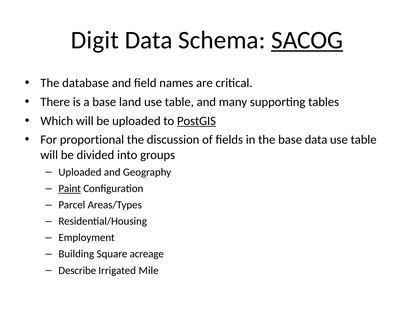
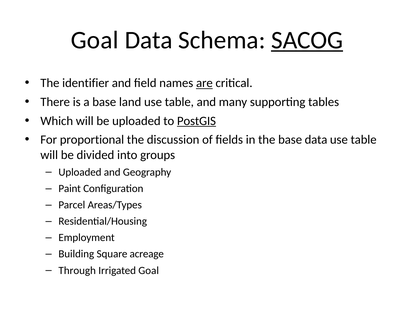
Digit: Digit -> Goal (95, 40)
database: database -> identifier (86, 83)
are underline: none -> present (204, 83)
Paint underline: present -> none (70, 188)
Describe: Describe -> Through (77, 270)
Irrigated Mile: Mile -> Goal (149, 270)
